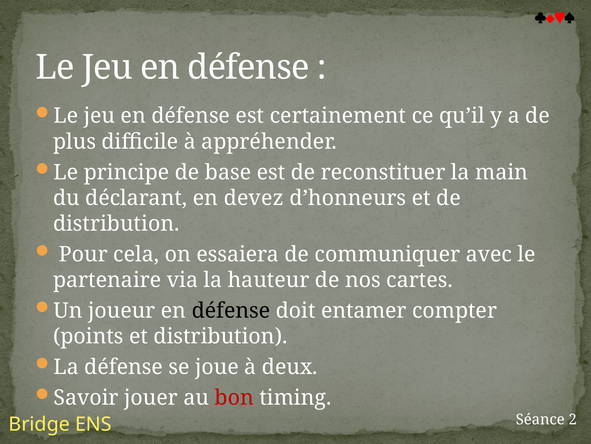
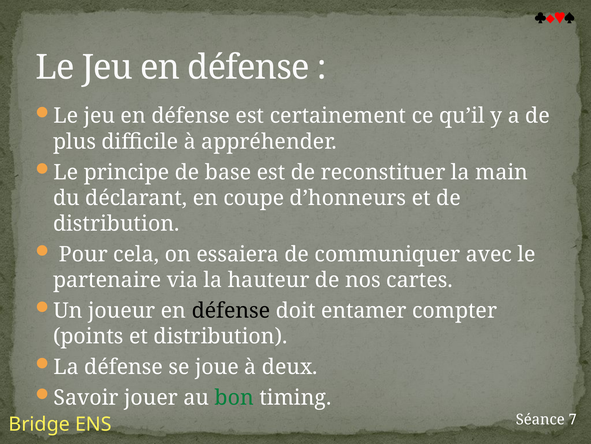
devez: devez -> coupe (254, 198)
bon colour: red -> green (234, 397)
2: 2 -> 7 (573, 419)
